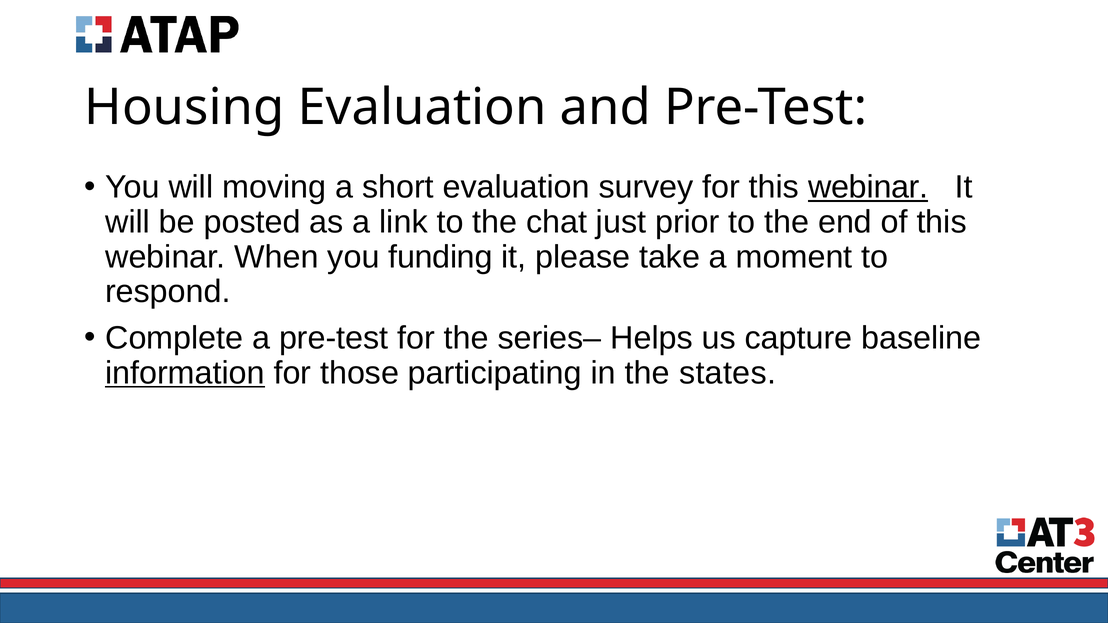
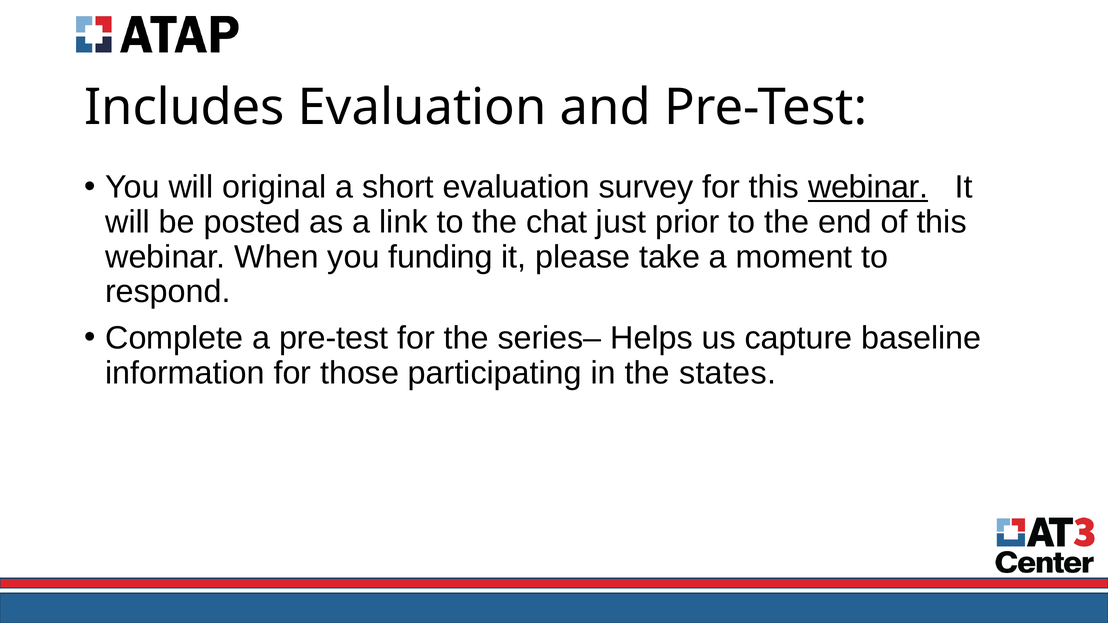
Housing: Housing -> Includes (185, 107)
moving: moving -> original (274, 187)
information underline: present -> none (185, 373)
